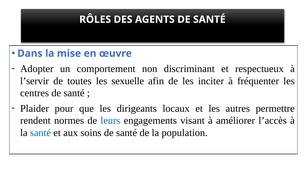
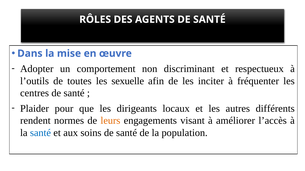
l’servir: l’servir -> l’outils (35, 81)
permettre: permettre -> différents (275, 109)
leurs colour: blue -> orange (110, 121)
